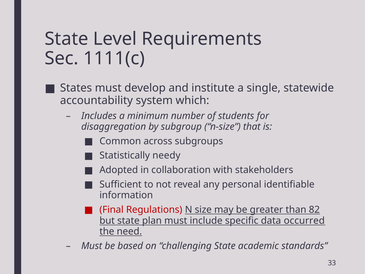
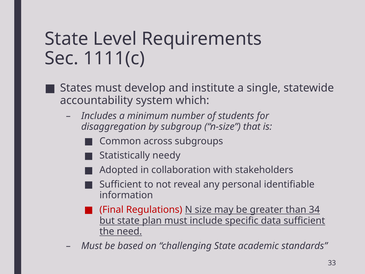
82: 82 -> 34 (314, 210)
data occurred: occurred -> sufficient (304, 220)
